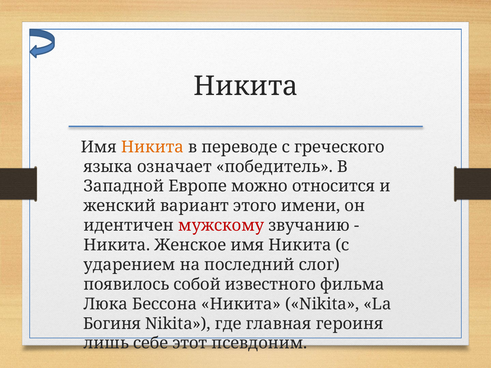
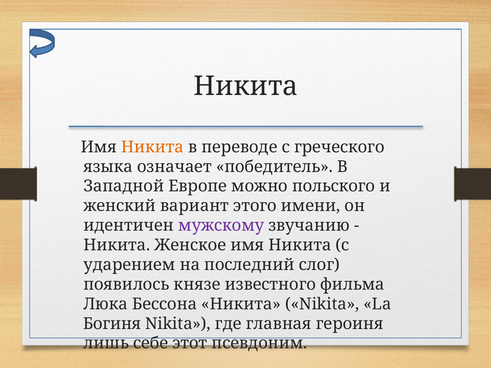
относится: относится -> польского (334, 186)
мужскому colour: red -> purple (221, 226)
собой: собой -> князе (197, 285)
